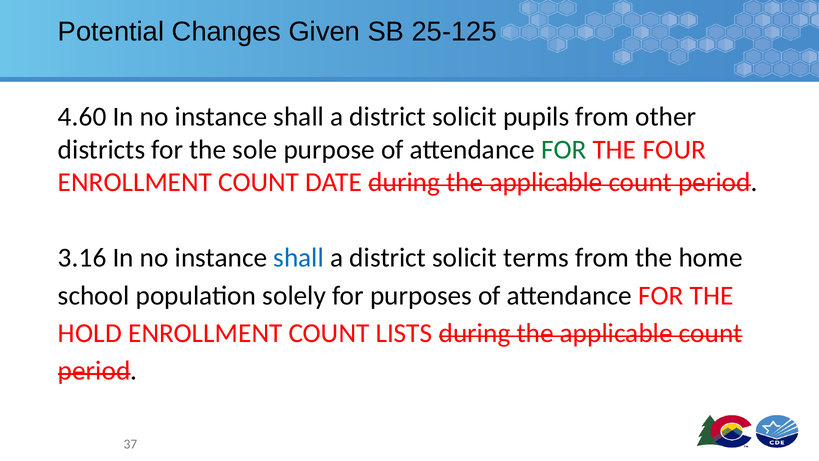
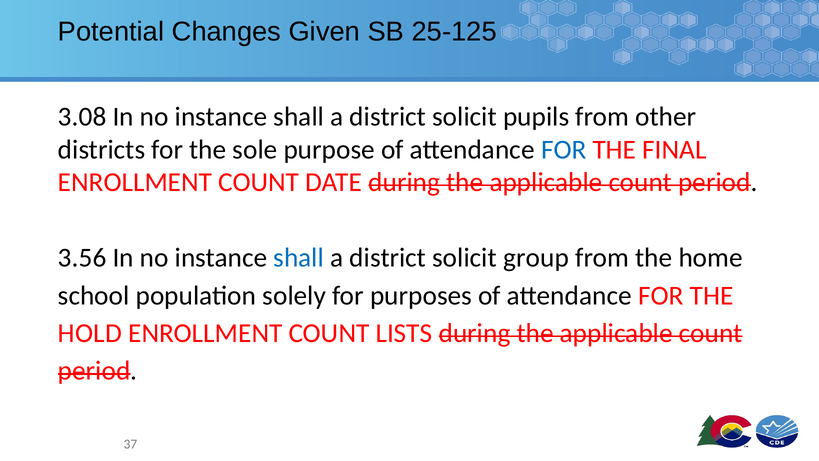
4.60: 4.60 -> 3.08 (82, 117)
FOR colour: green -> blue (564, 149)
FOUR: FOUR -> FINAL (675, 149)
3.16: 3.16 -> 3.56 (82, 258)
terms: terms -> group (536, 258)
